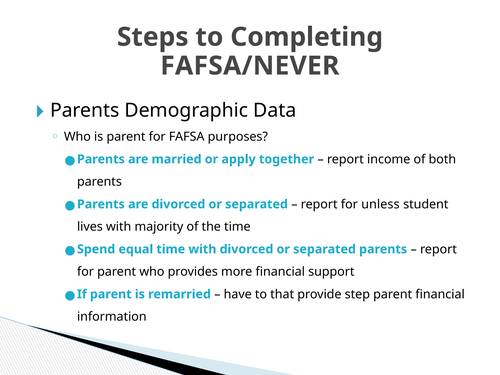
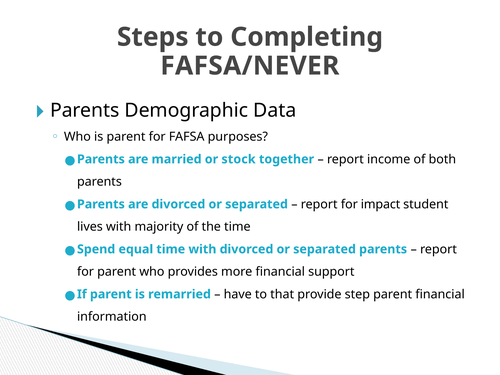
apply: apply -> stock (239, 159)
unless: unless -> impact (381, 204)
